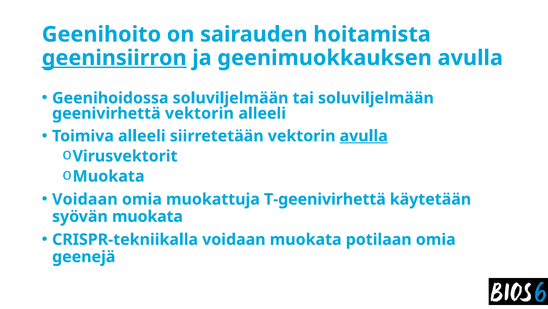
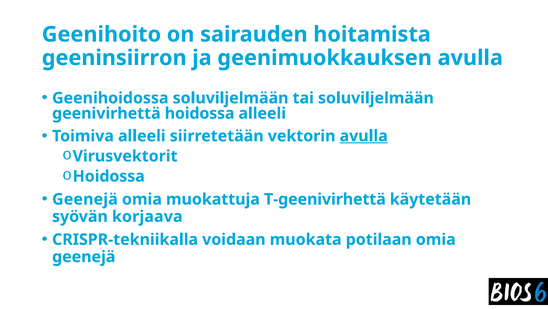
geeninsiirron underline: present -> none (114, 58)
geenivirhettä vektorin: vektorin -> hoidossa (200, 113)
Muokata: Muokata -> Hoidossa (109, 176)
Voidaan: Voidaan -> Geenejä (85, 199)
syövän muokata: muokata -> korjaava (147, 216)
